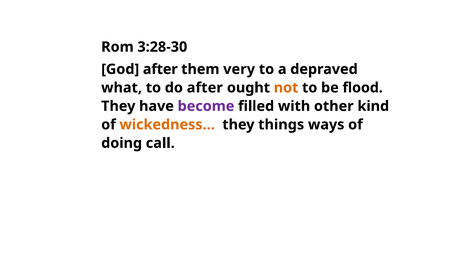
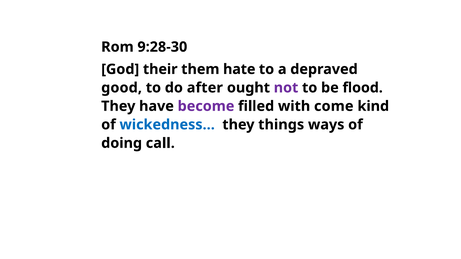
3:28-30: 3:28-30 -> 9:28-30 (162, 47)
God after: after -> their (160, 69)
very: very -> hate (239, 69)
what: what -> good (122, 88)
not colour: orange -> purple (286, 88)
other: other -> come (334, 106)
wickedness… colour: orange -> blue (167, 125)
